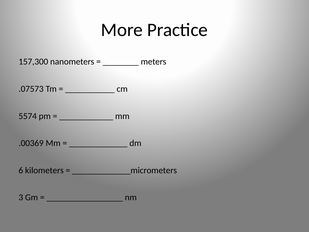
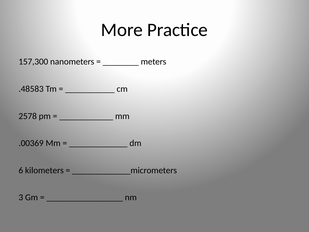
.07573: .07573 -> .48583 (31, 89)
5574: 5574 -> 2578 (28, 116)
